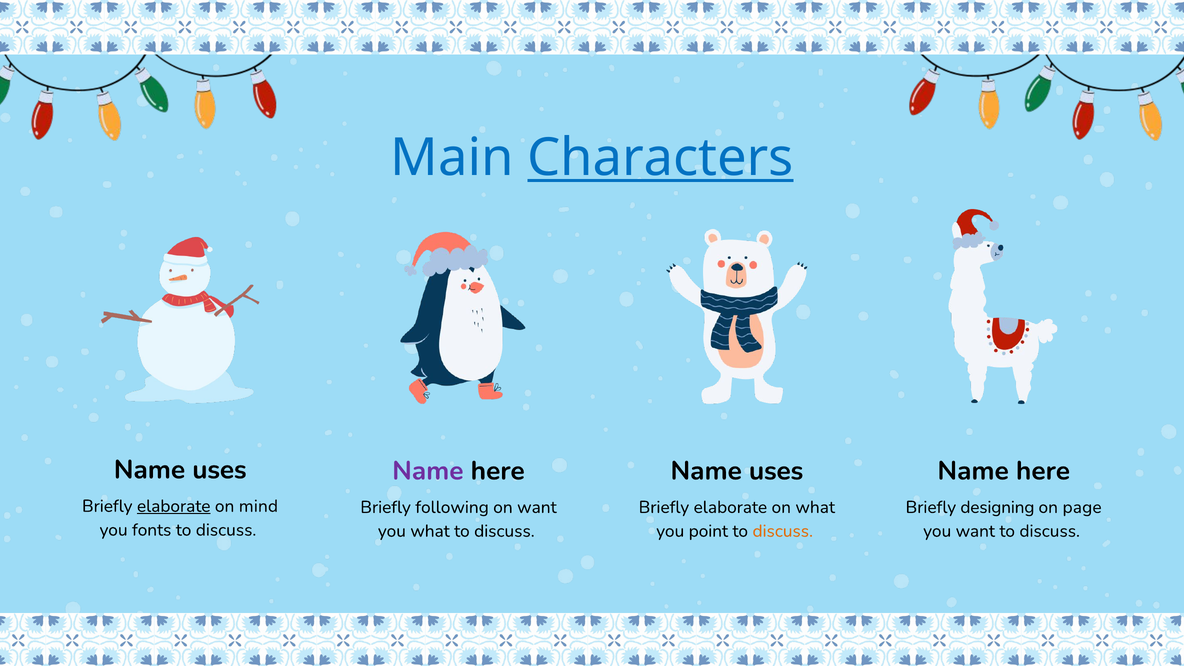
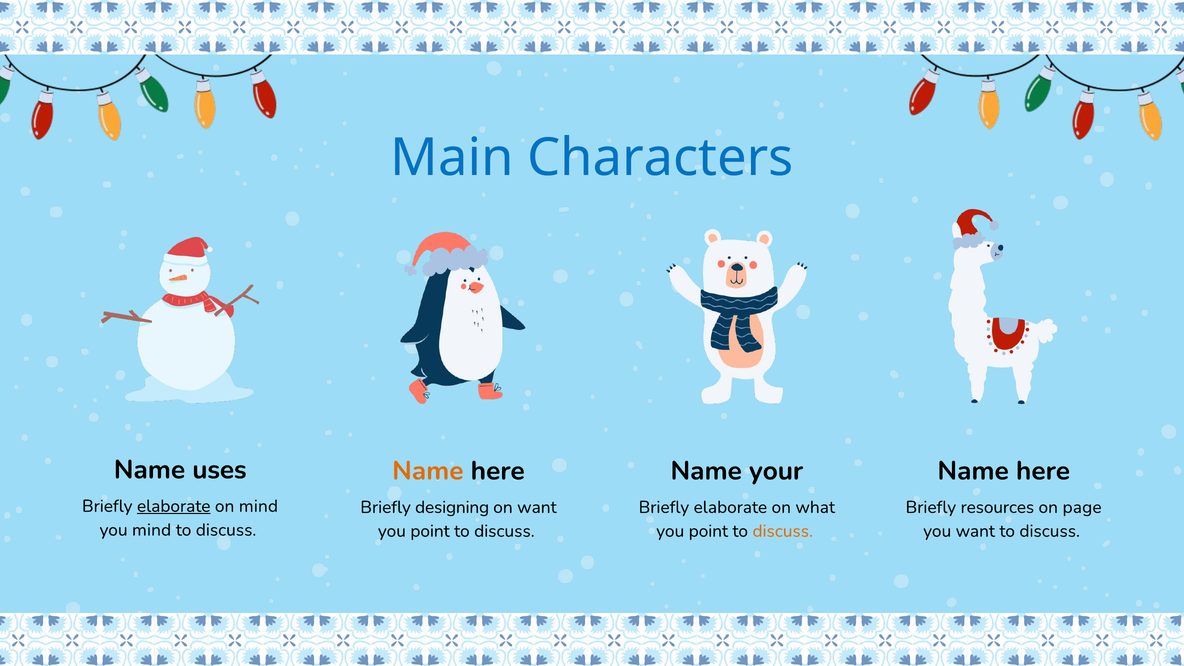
Characters underline: present -> none (660, 158)
Name colour: purple -> orange (428, 471)
uses: uses -> your (776, 471)
following: following -> designing (452, 507)
designing: designing -> resources (997, 507)
you fonts: fonts -> mind (152, 530)
what: what -> point (430, 531)
